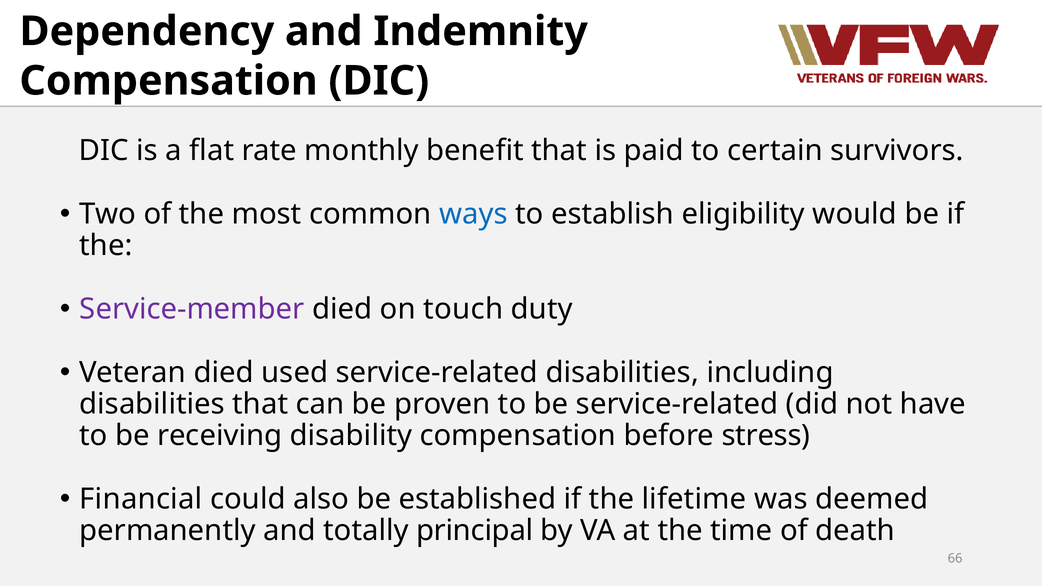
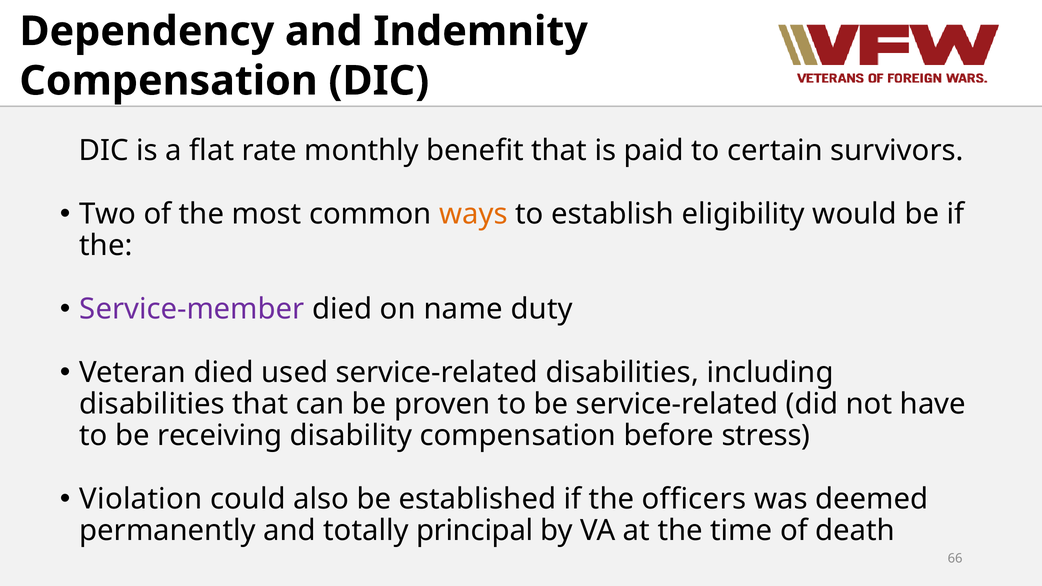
ways colour: blue -> orange (473, 214)
touch: touch -> name (463, 309)
Financial: Financial -> Violation (141, 499)
lifetime: lifetime -> officers (694, 499)
